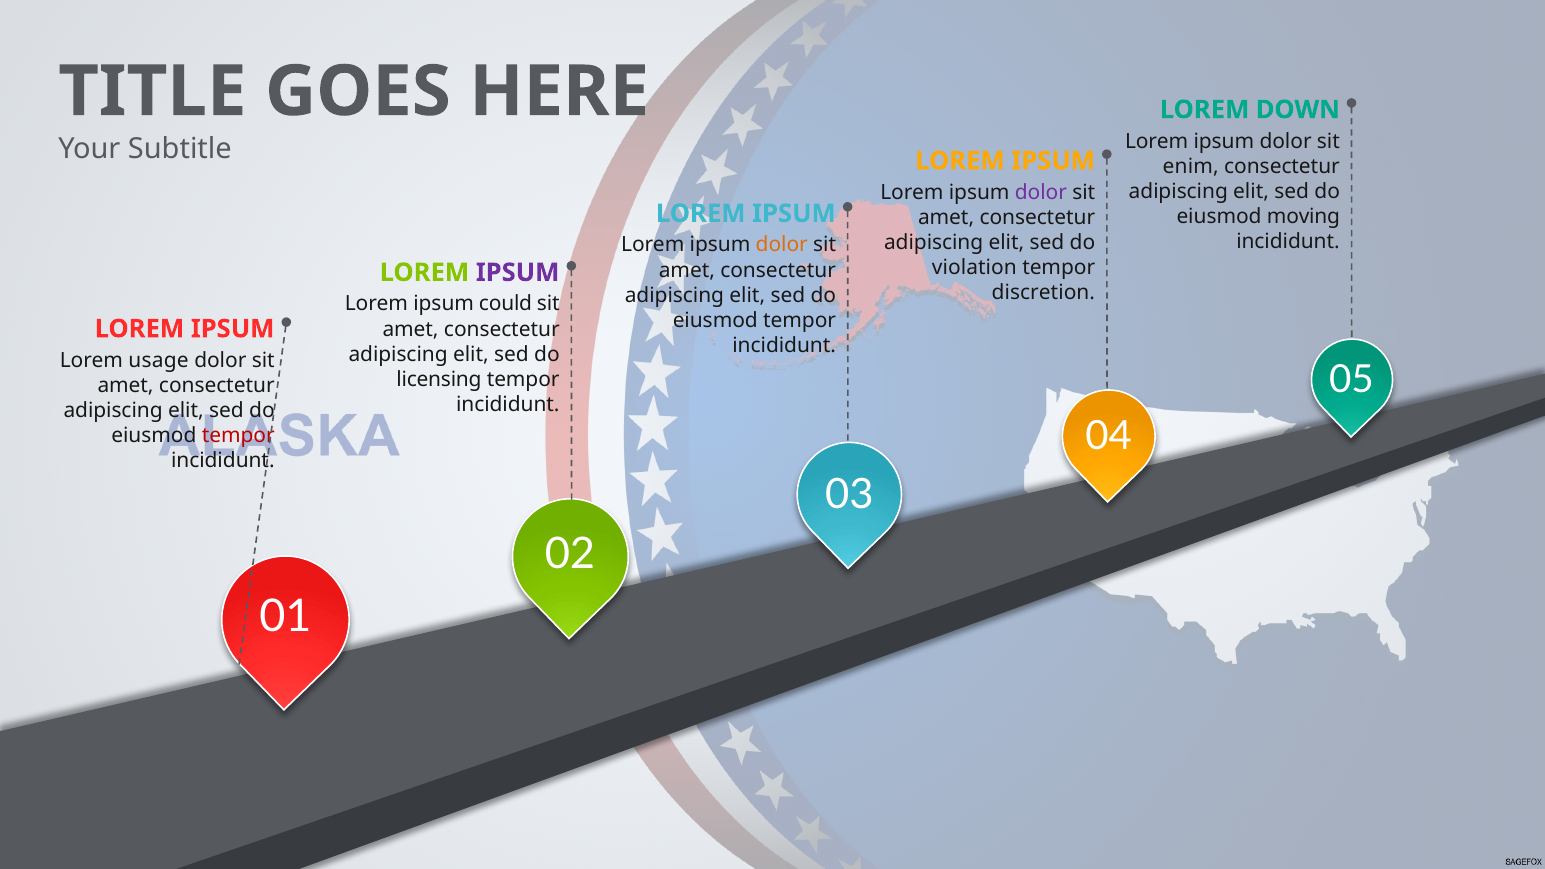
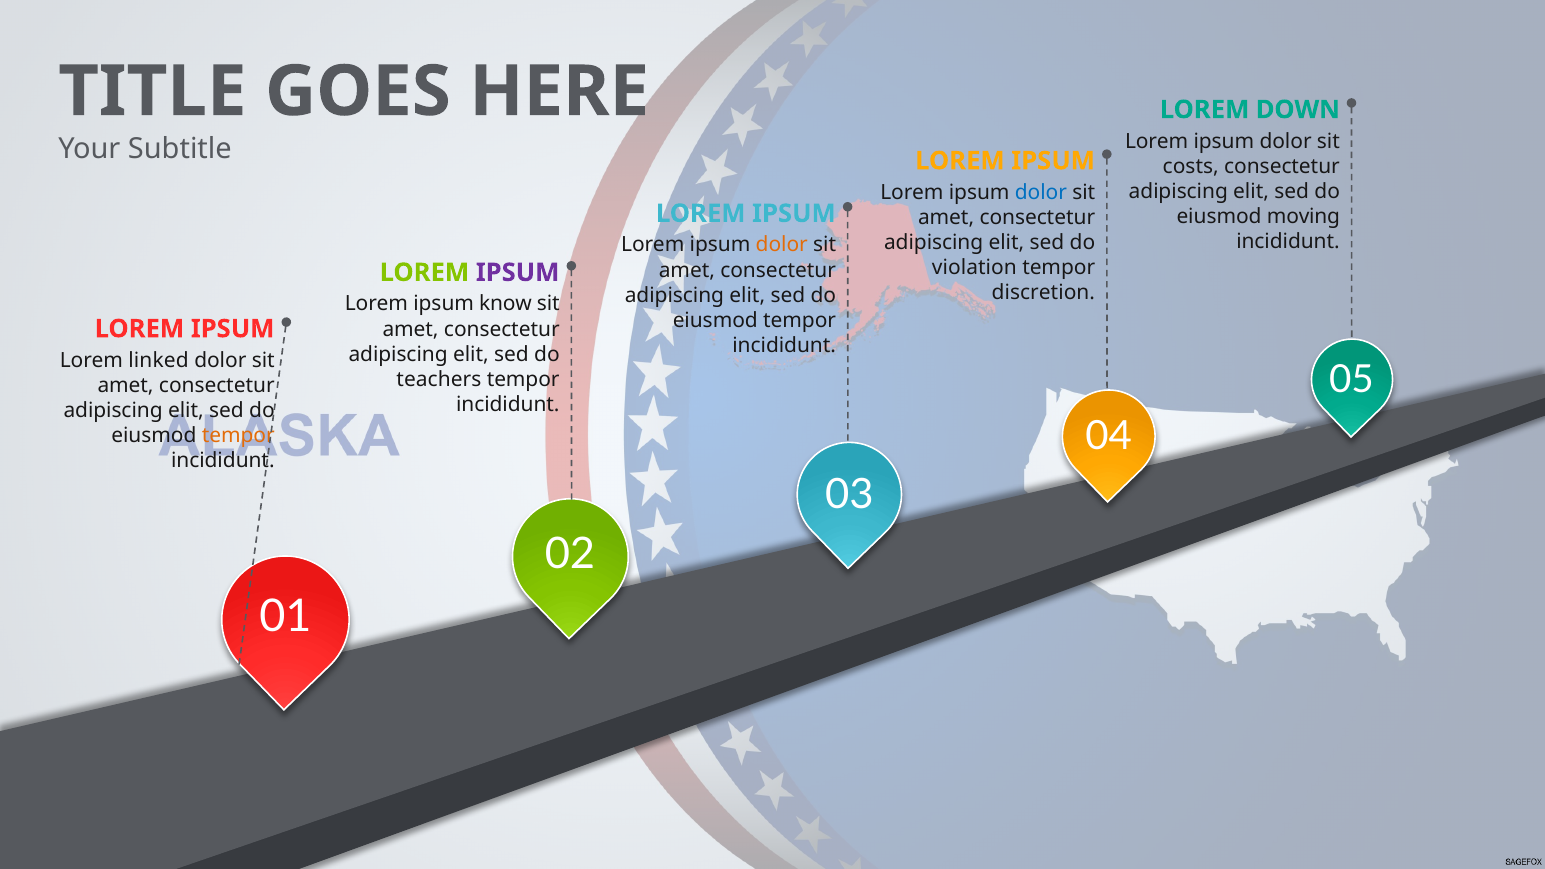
enim: enim -> costs (1191, 166)
dolor colour: purple -> blue (1041, 192)
could: could -> know (506, 304)
usage: usage -> linked (159, 360)
licensing: licensing -> teachers (439, 379)
tempor colour: red -> orange (238, 436)
